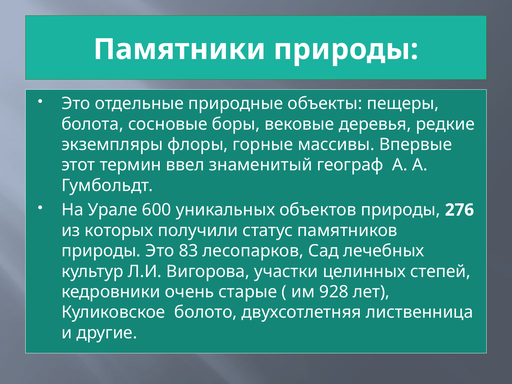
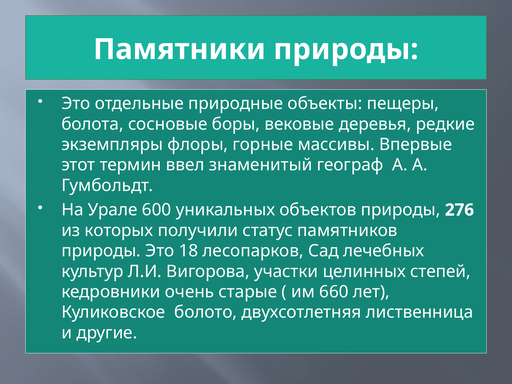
83: 83 -> 18 (188, 251)
928: 928 -> 660 (334, 292)
